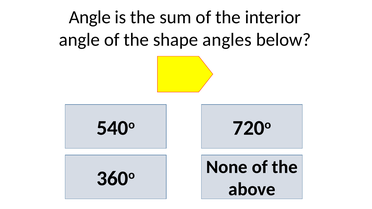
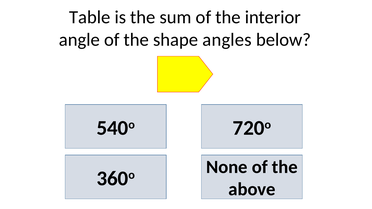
Angle: Angle -> Table (90, 17)
